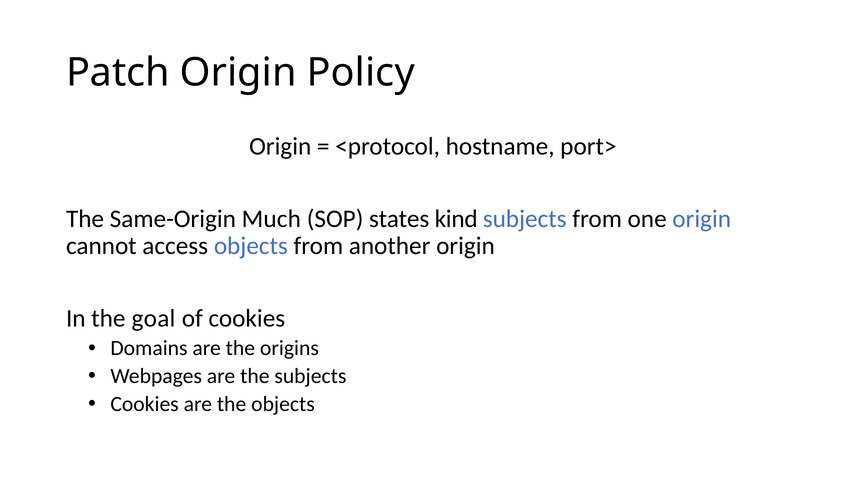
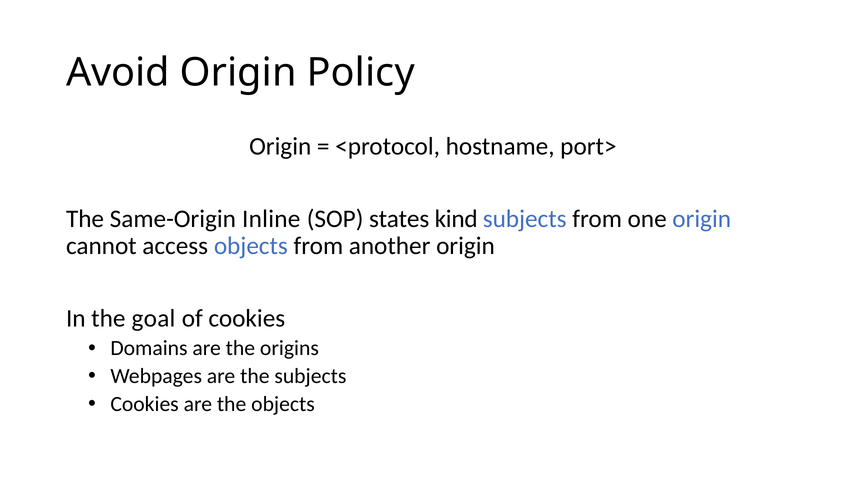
Patch: Patch -> Avoid (118, 73)
Much: Much -> Inline (271, 219)
